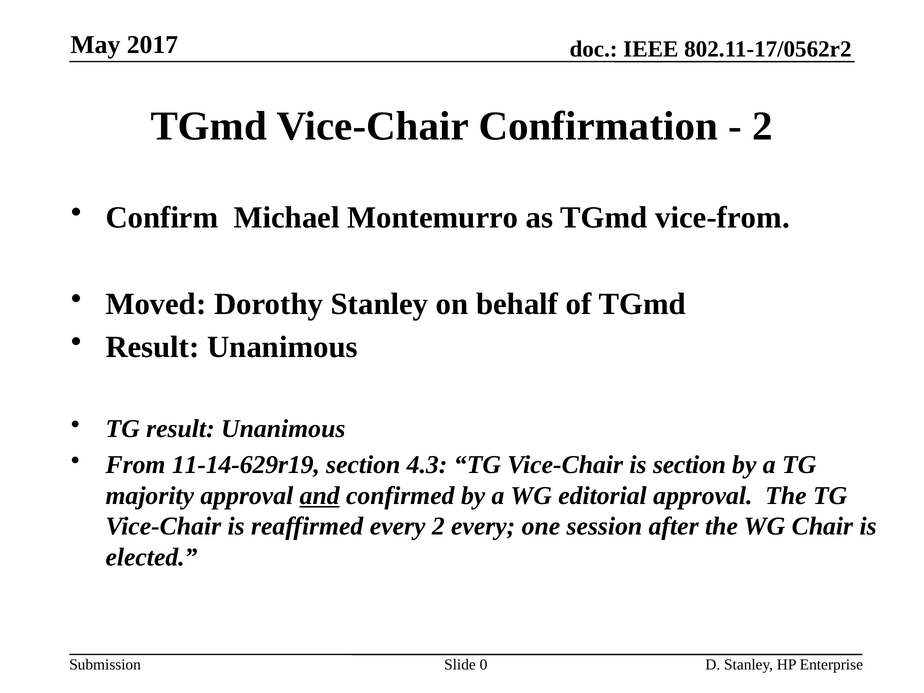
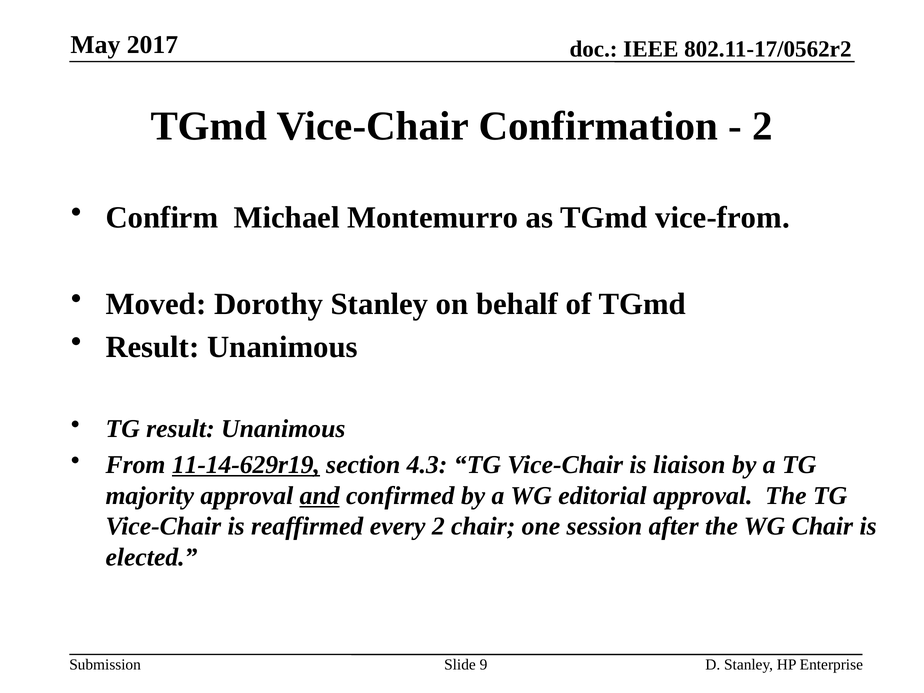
11-14-629r19 underline: none -> present (246, 465)
is section: section -> liaison (689, 465)
2 every: every -> chair (483, 526)
0: 0 -> 9 (484, 665)
